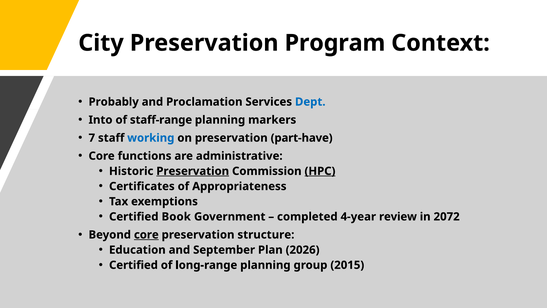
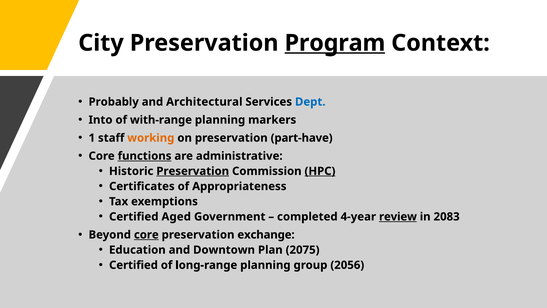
Program underline: none -> present (335, 43)
Proclamation: Proclamation -> Architectural (204, 102)
staff-range: staff-range -> with-range (161, 120)
7: 7 -> 1 (92, 138)
working colour: blue -> orange (151, 138)
functions underline: none -> present (145, 156)
Book: Book -> Aged (176, 216)
review underline: none -> present (398, 216)
2072: 2072 -> 2083 (447, 216)
structure: structure -> exchange (266, 235)
September: September -> Downtown (224, 250)
2026: 2026 -> 2075 (303, 250)
2015: 2015 -> 2056 (347, 265)
